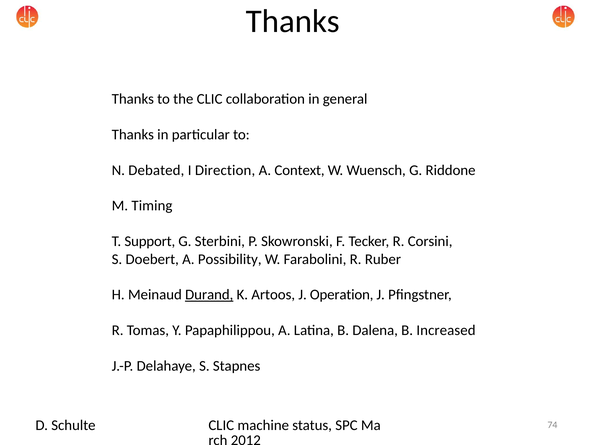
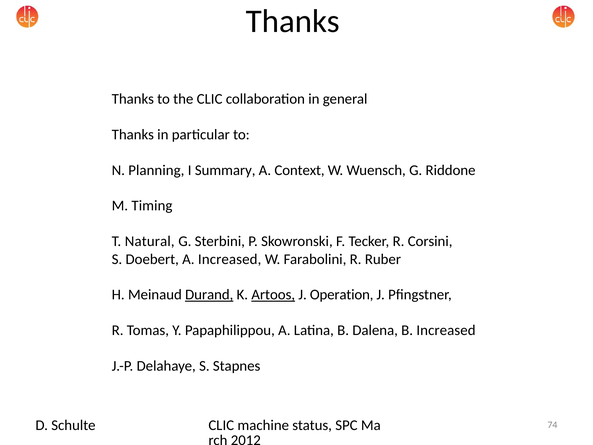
Debated: Debated -> Planning (156, 170)
Direction: Direction -> Summary (225, 170)
Support: Support -> Natural (150, 241)
A Possibility: Possibility -> Increased (230, 259)
Artoos underline: none -> present (273, 295)
